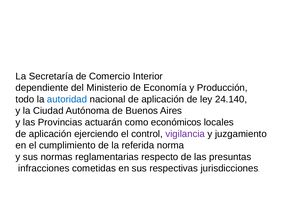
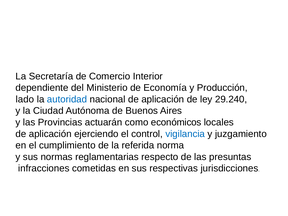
todo: todo -> lado (25, 99)
24.140: 24.140 -> 29.240 (231, 99)
vigilancia colour: purple -> blue (185, 134)
